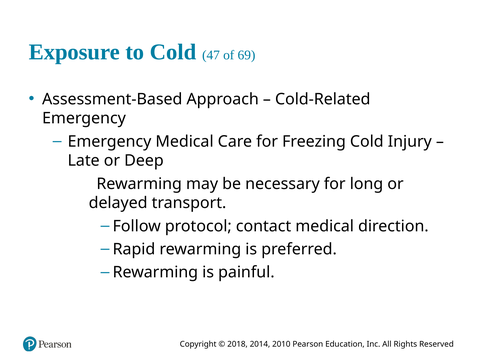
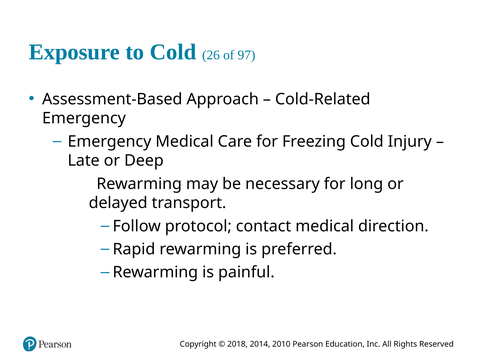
47: 47 -> 26 (211, 55)
69: 69 -> 97 (247, 55)
